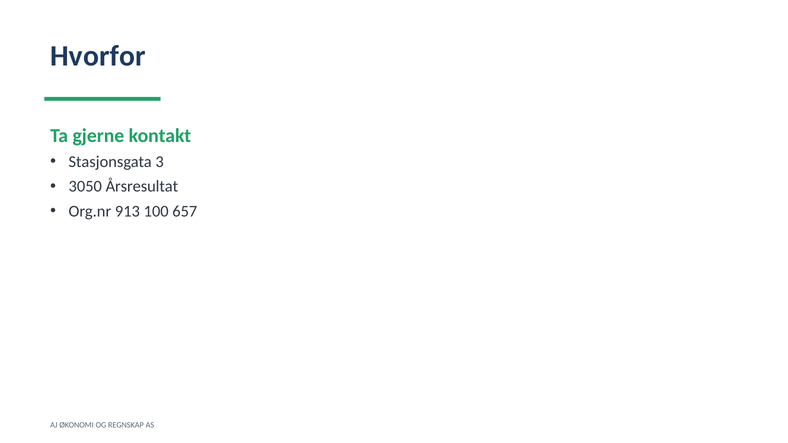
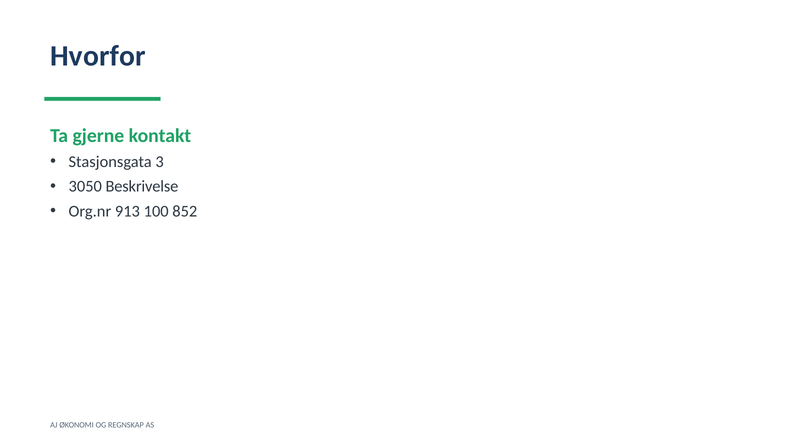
Årsresultat: Årsresultat -> Beskrivelse (142, 187)
657: 657 -> 852 (185, 211)
